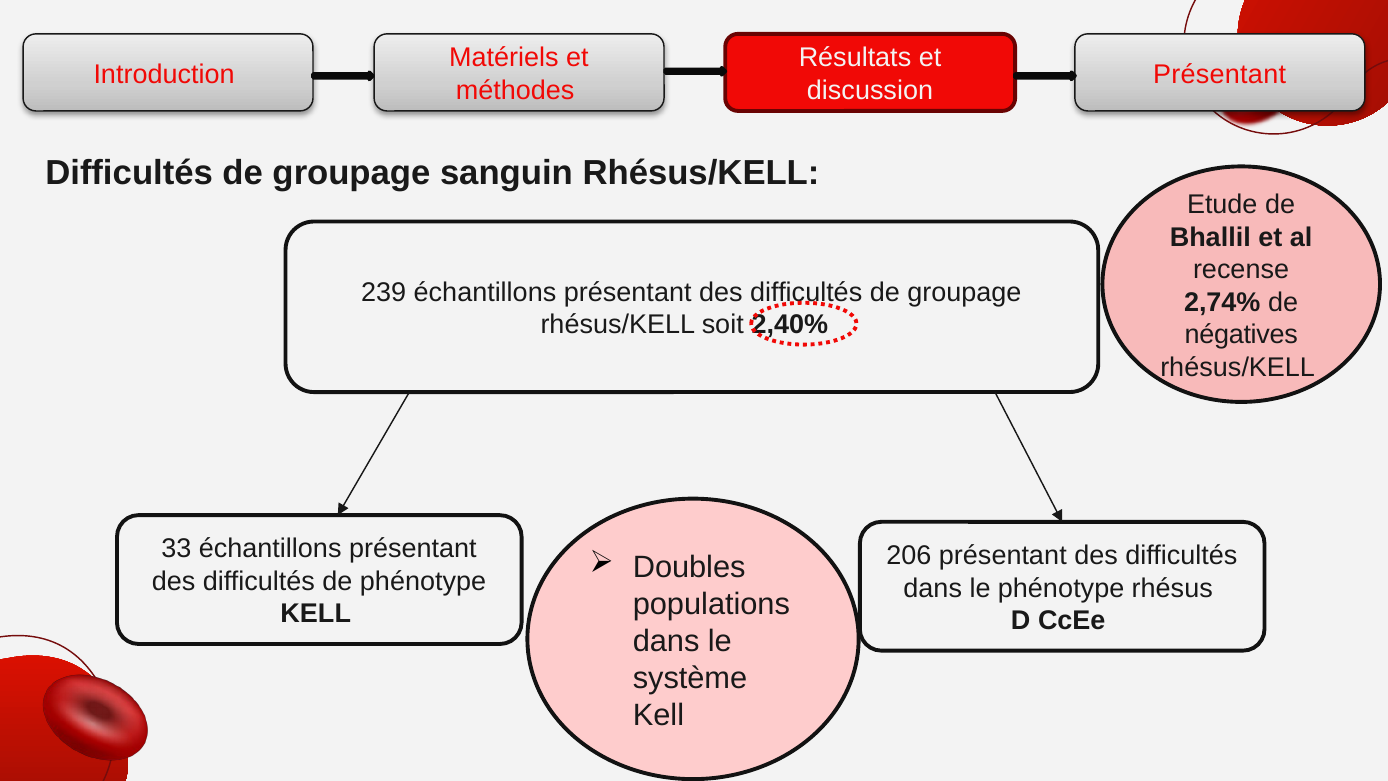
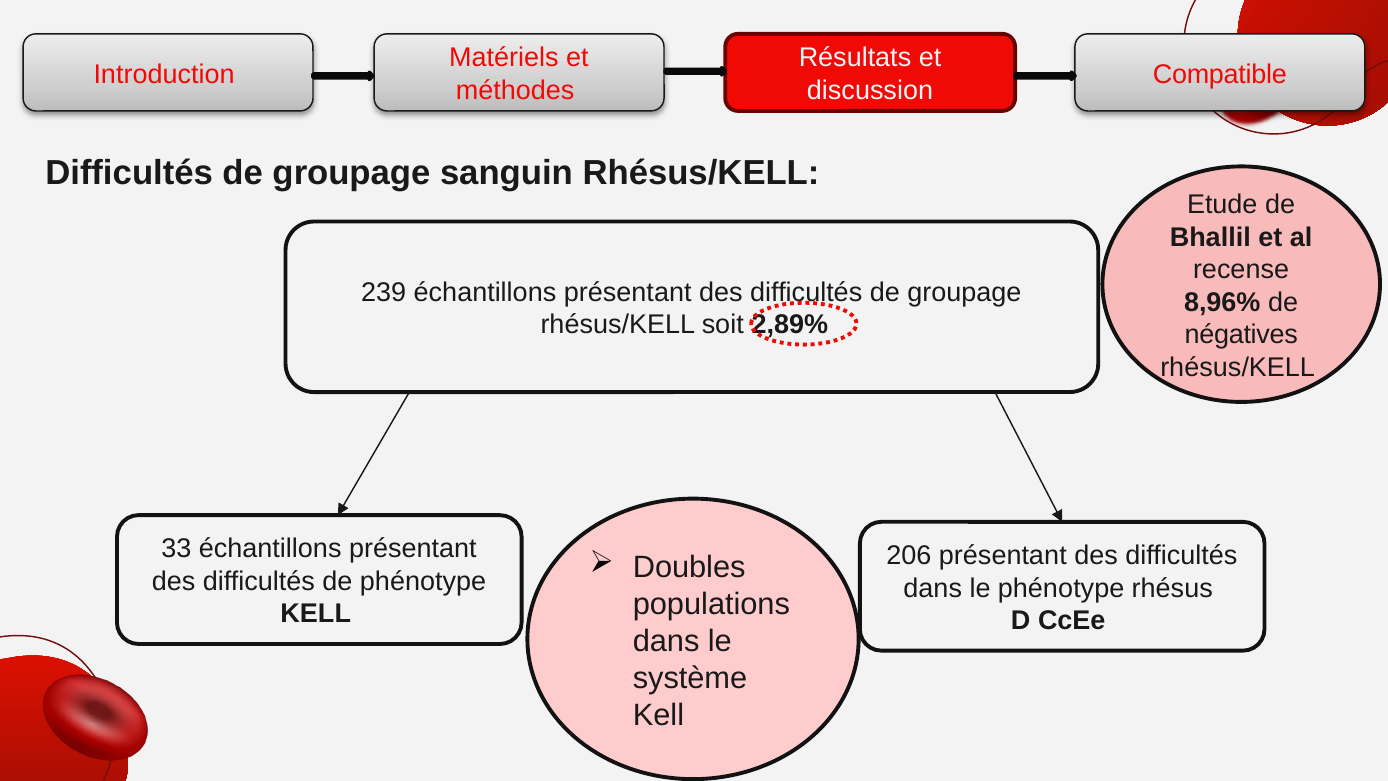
Présentant: Présentant -> Compatible (1220, 74)
2,74%: 2,74% -> 8,96% (1222, 302)
2,40%: 2,40% -> 2,89% (790, 325)
